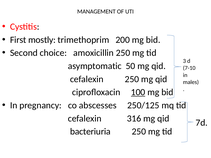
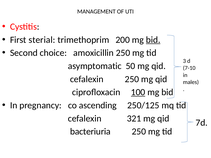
mostly: mostly -> sterial (42, 40)
bid underline: none -> present (153, 40)
abscesses: abscesses -> ascending (98, 105)
316: 316 -> 321 (134, 119)
